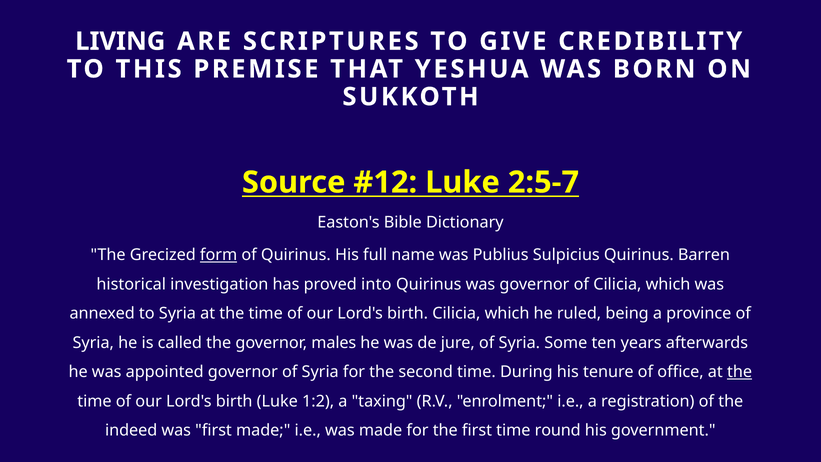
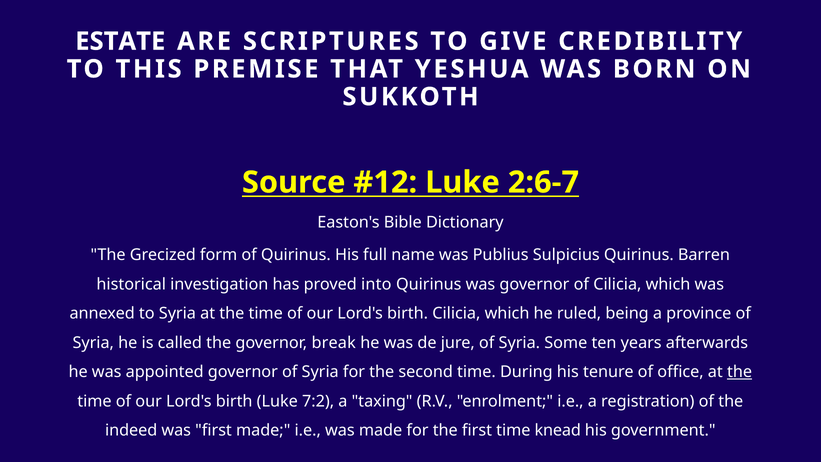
LIVING: LIVING -> ESTATE (120, 41)
2:5-7: 2:5-7 -> 2:6-7 (543, 182)
form underline: present -> none (219, 255)
males: males -> break (334, 343)
1:2: 1:2 -> 7:2 (318, 401)
round: round -> knead (558, 430)
